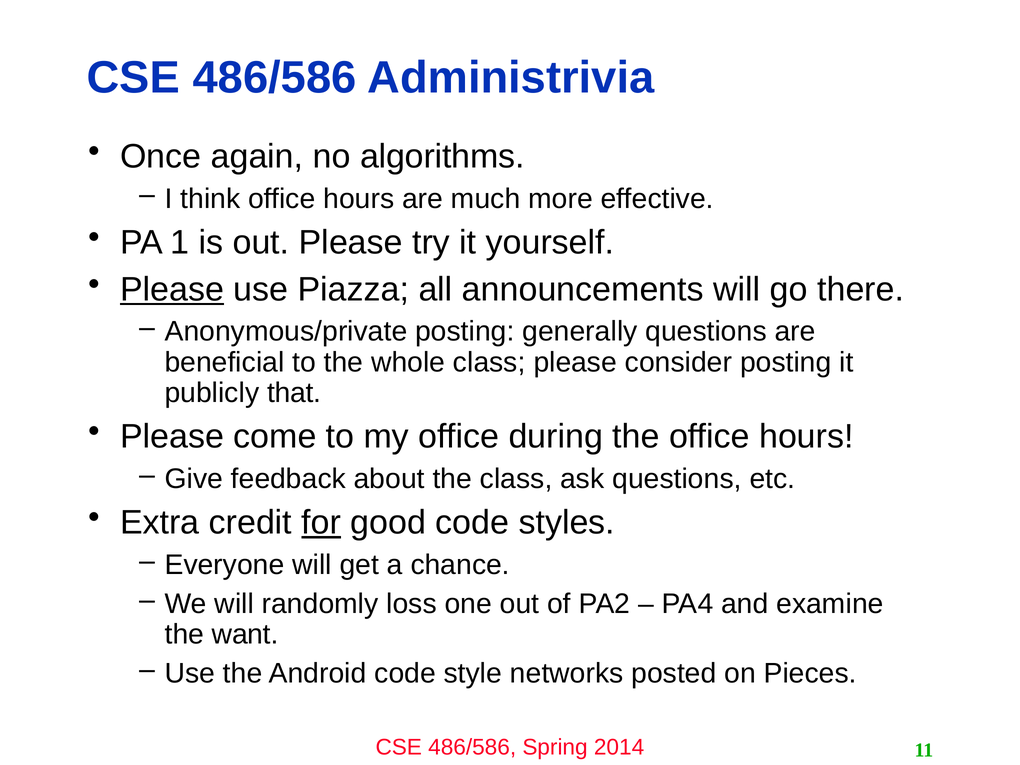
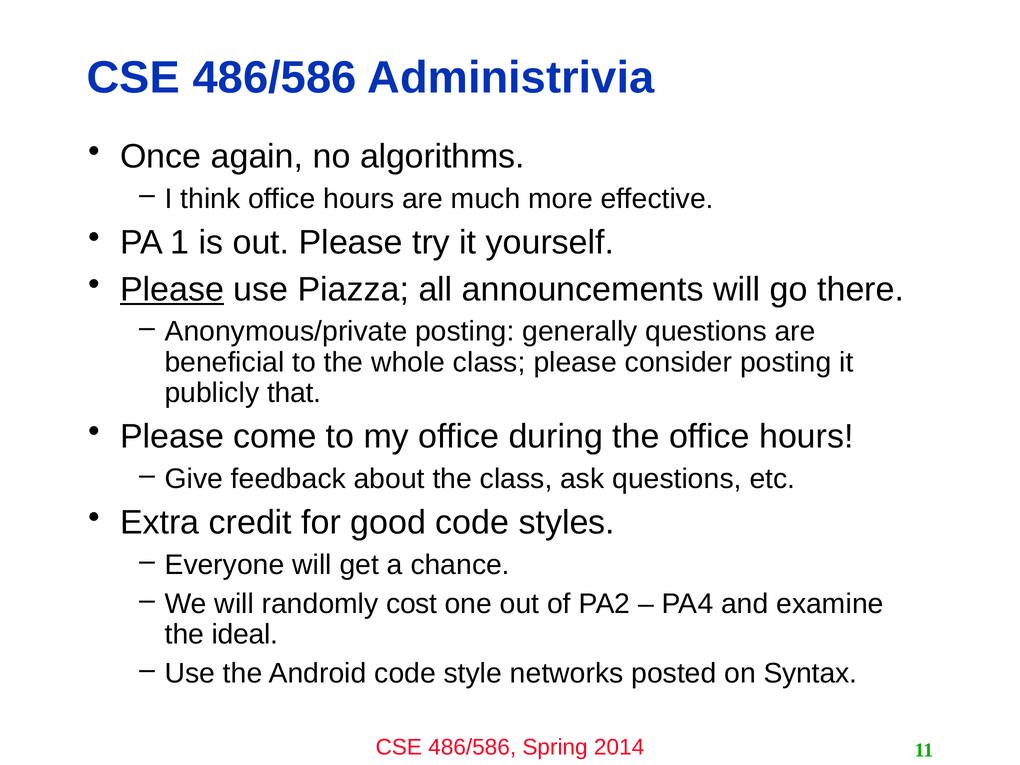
for underline: present -> none (321, 523)
loss: loss -> cost (412, 604)
want: want -> ideal (245, 635)
Pieces: Pieces -> Syntax (810, 674)
